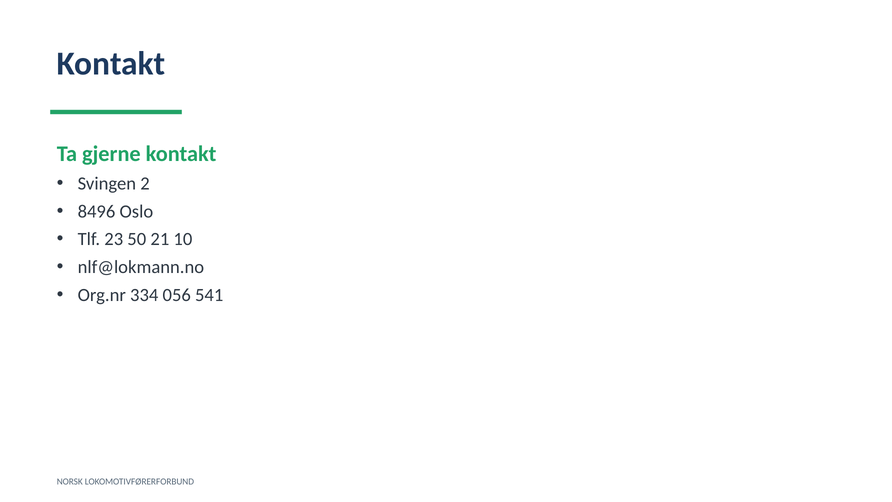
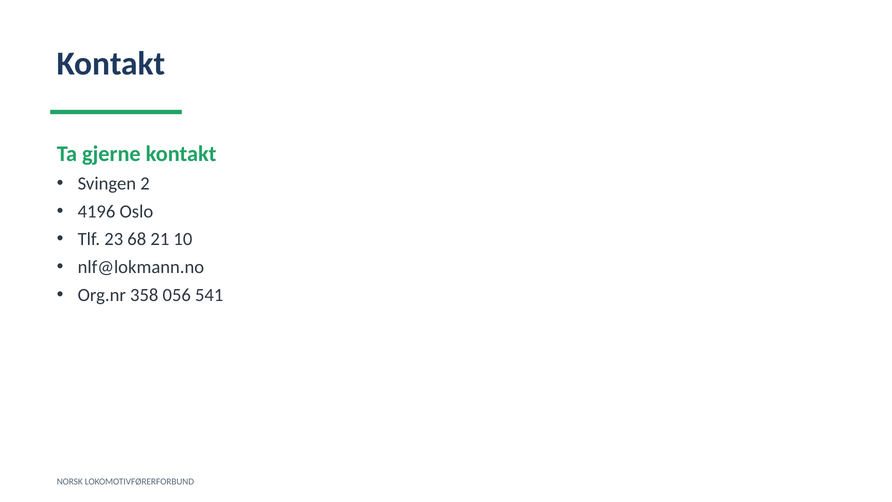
8496: 8496 -> 4196 (96, 211)
50: 50 -> 68 (137, 239)
334: 334 -> 358 (144, 295)
